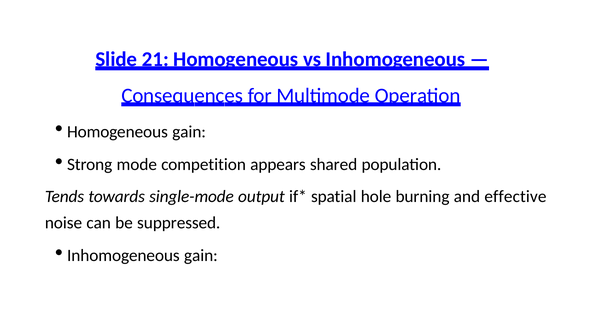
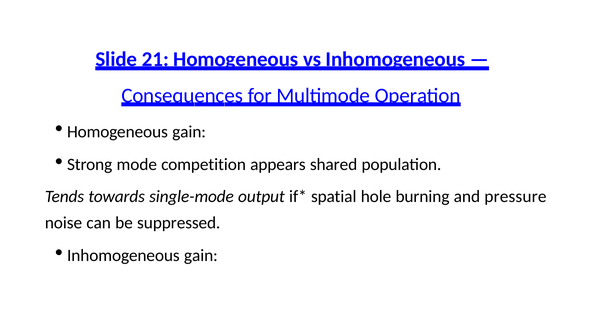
effective: effective -> pressure (515, 197)
